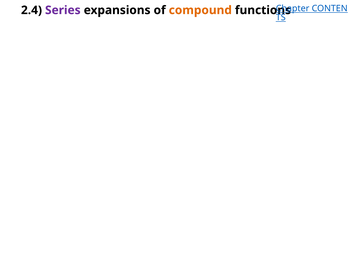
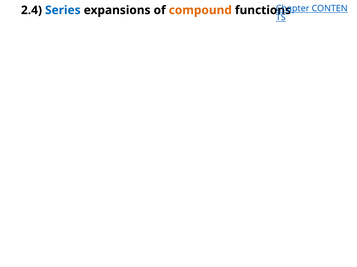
Series colour: purple -> blue (63, 10)
